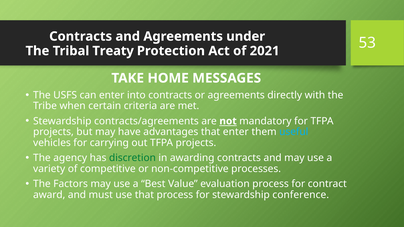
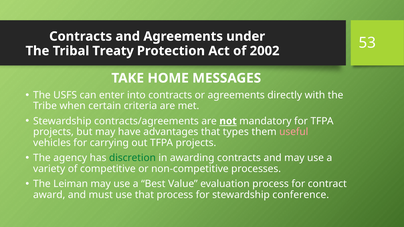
2021: 2021 -> 2002 (265, 51)
that enter: enter -> types (236, 132)
useful colour: light blue -> pink (294, 132)
Factors: Factors -> Leiman (71, 184)
